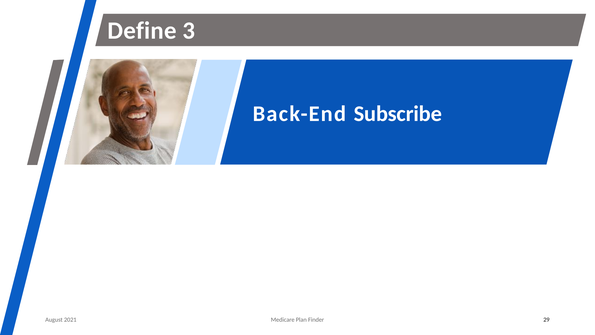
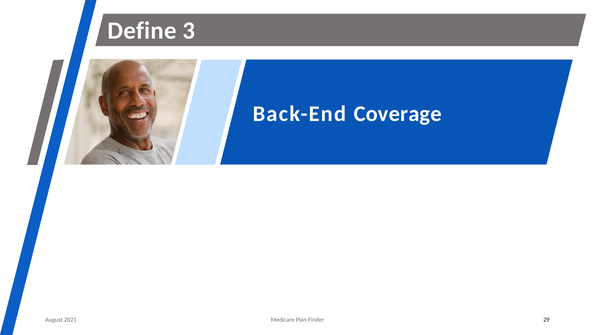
Subscribe: Subscribe -> Coverage (398, 114)
